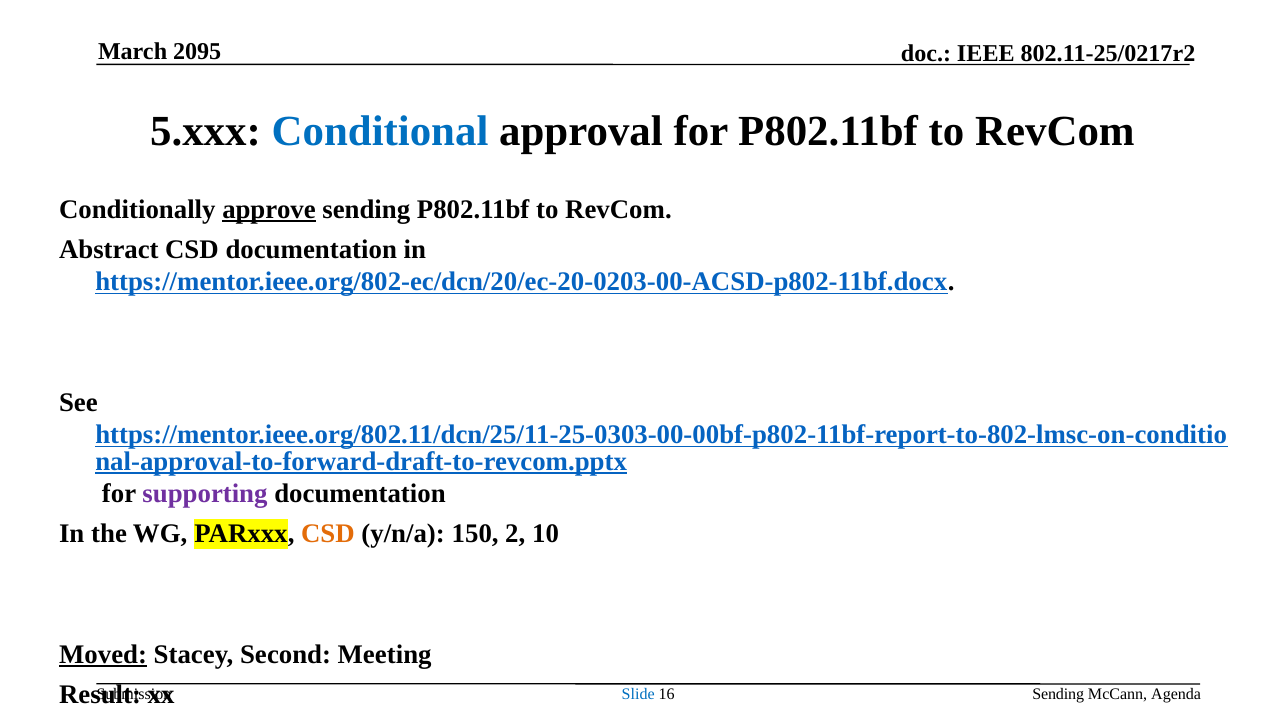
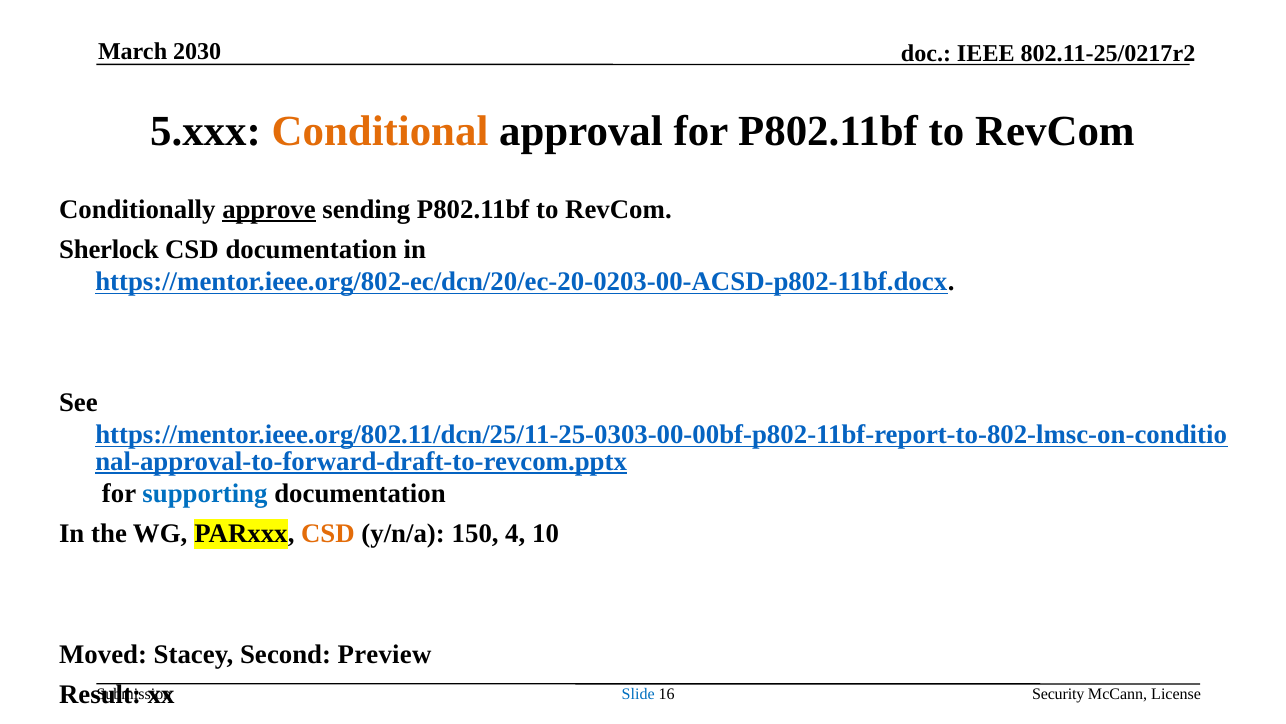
2095: 2095 -> 2030 (197, 51)
Conditional colour: blue -> orange (380, 131)
Abstract: Abstract -> Sherlock (109, 249)
supporting colour: purple -> blue (205, 493)
2: 2 -> 4 (515, 533)
Moved underline: present -> none (103, 654)
Meeting: Meeting -> Preview (385, 654)
16 Sending: Sending -> Security (1058, 694)
Agenda: Agenda -> License (1176, 694)
